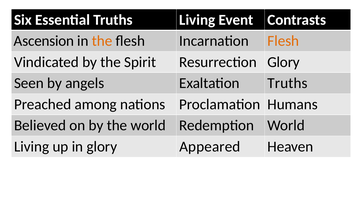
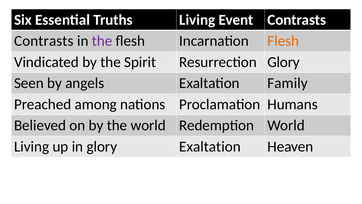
Ascension: Ascension -> Contrasts (44, 41)
the colour: orange -> purple (102, 41)
Exaltation Truths: Truths -> Family (288, 83)
glory Appeared: Appeared -> Exaltation (210, 146)
